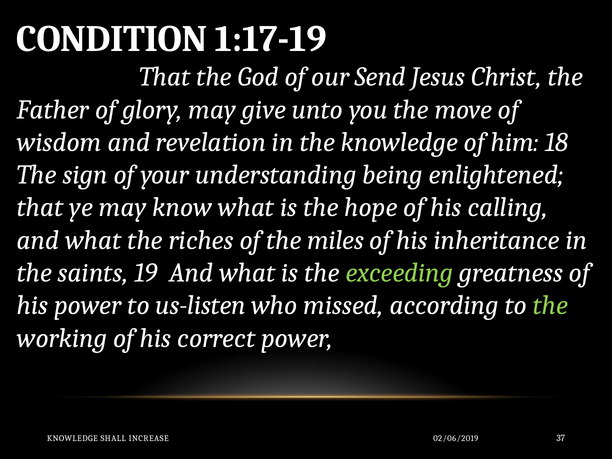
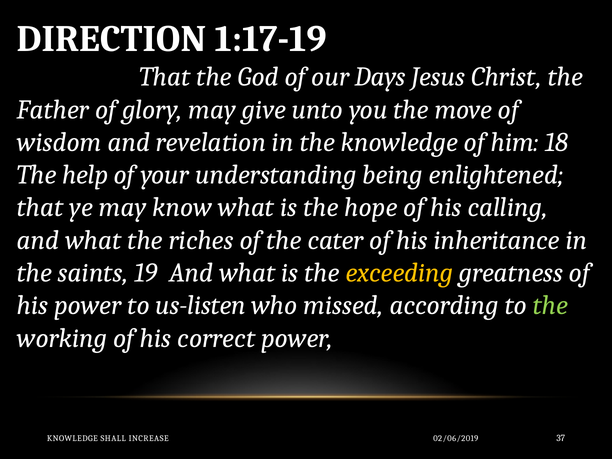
CONDITION: CONDITION -> DIRECTION (112, 39)
Send: Send -> Days (380, 77)
sign: sign -> help (85, 175)
miles: miles -> cater (336, 240)
exceeding colour: light green -> yellow (399, 273)
